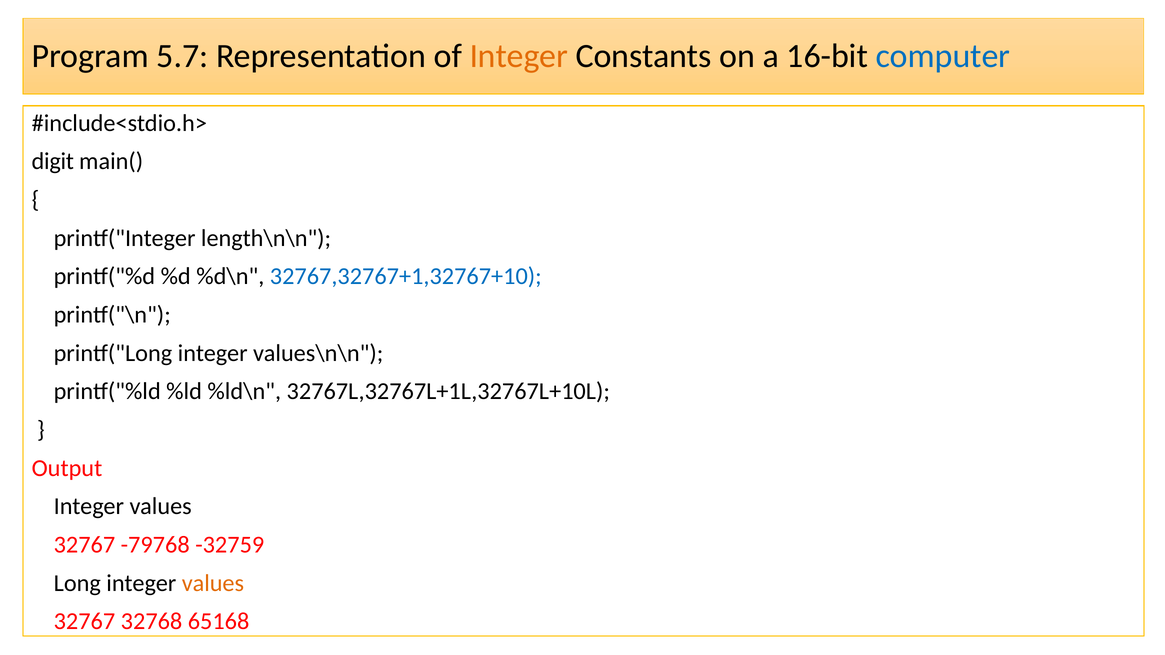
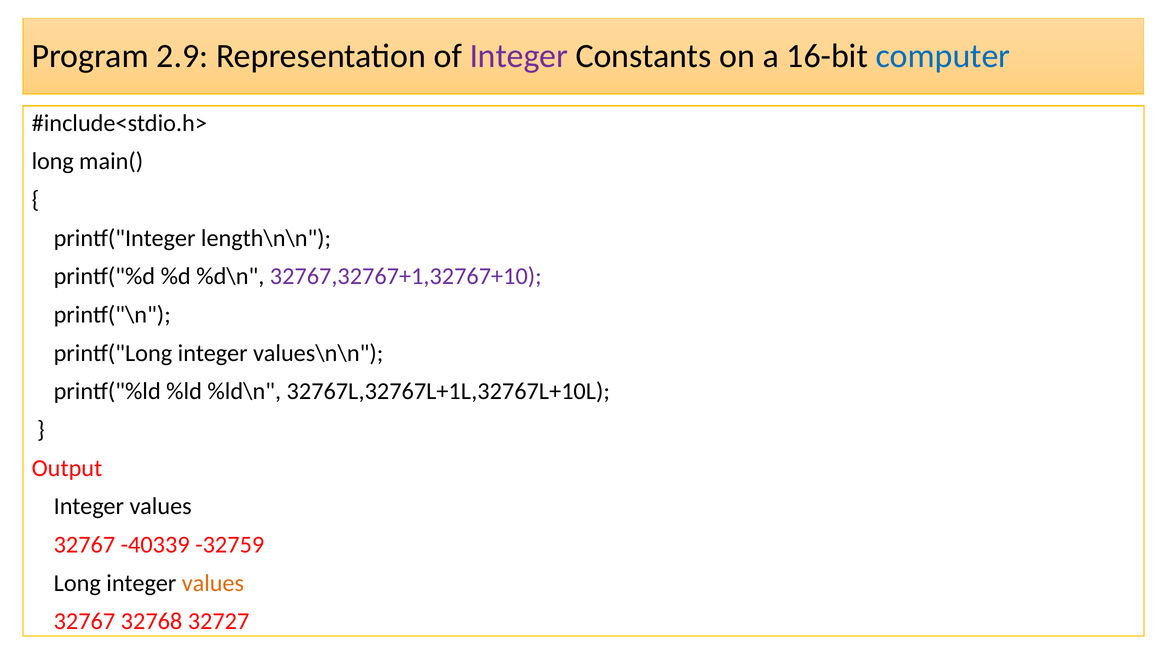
5.7: 5.7 -> 2.9 (182, 56)
Integer colour: orange -> purple (519, 56)
digit: digit -> long (53, 162)
32767,32767+1,32767+10 colour: blue -> purple (406, 277)
-79768: -79768 -> -40339 (155, 545)
65168: 65168 -> 32727 (219, 622)
